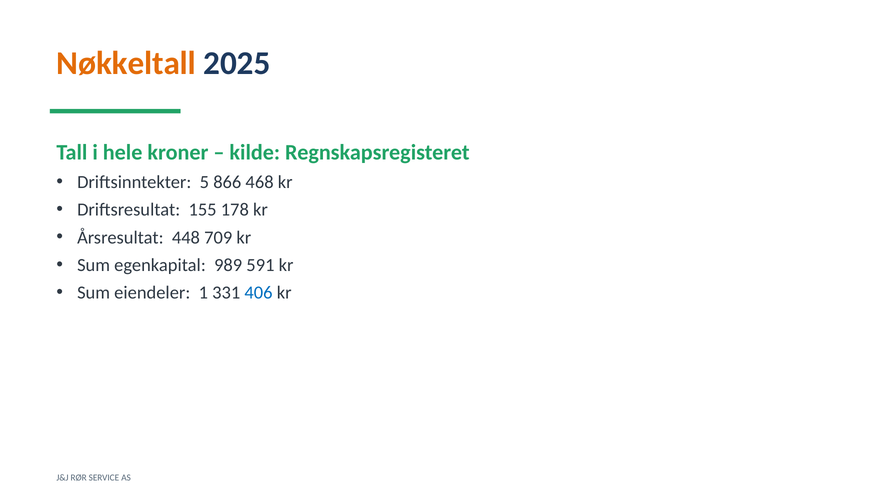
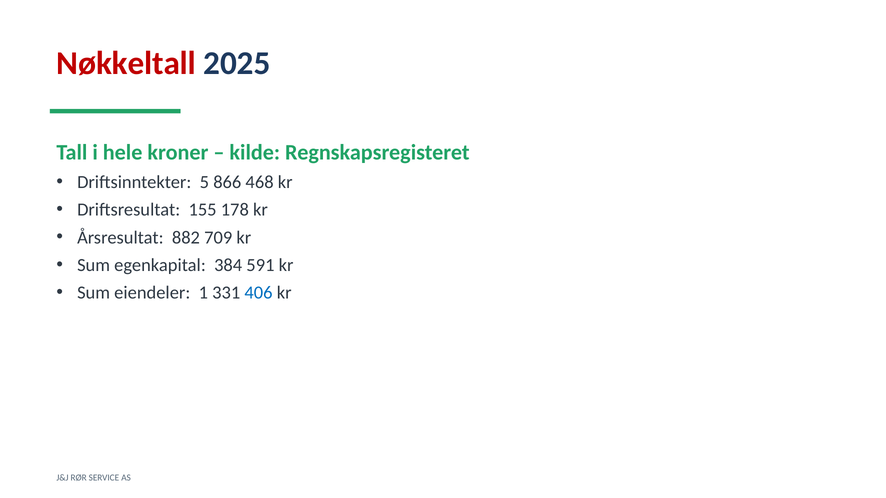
Nøkkeltall colour: orange -> red (126, 63)
448: 448 -> 882 (186, 238)
989: 989 -> 384 (228, 265)
